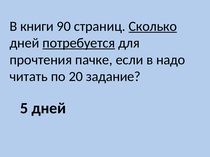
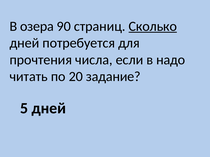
книги: книги -> озера (37, 26)
потребуется underline: present -> none (79, 43)
пачке: пачке -> числа (94, 60)
